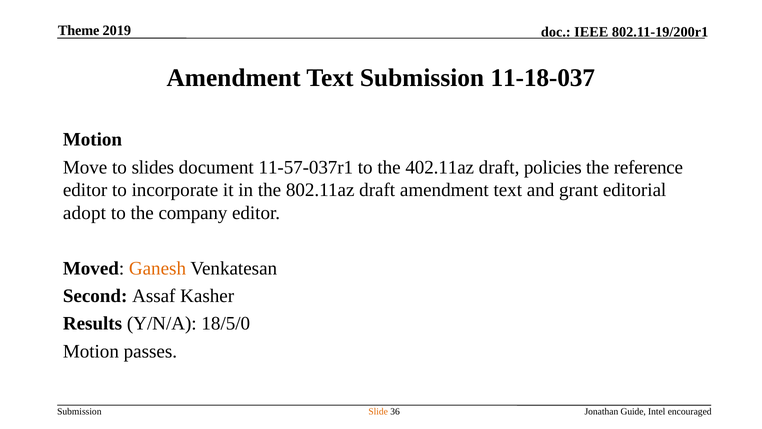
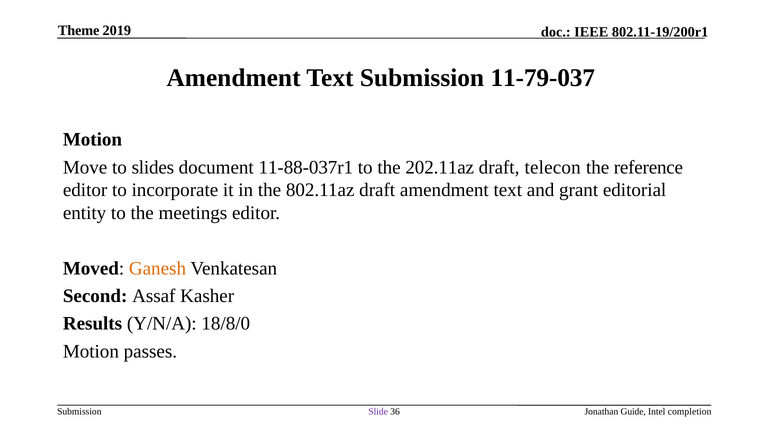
11-18-037: 11-18-037 -> 11-79-037 (543, 78)
11-57-037r1: 11-57-037r1 -> 11-88-037r1 (306, 167)
402.11az: 402.11az -> 202.11az (440, 167)
policies: policies -> telecon (553, 167)
adopt: adopt -> entity (85, 213)
company: company -> meetings (193, 213)
18/5/0: 18/5/0 -> 18/8/0 (226, 323)
Slide colour: orange -> purple (378, 411)
encouraged: encouraged -> completion (690, 411)
